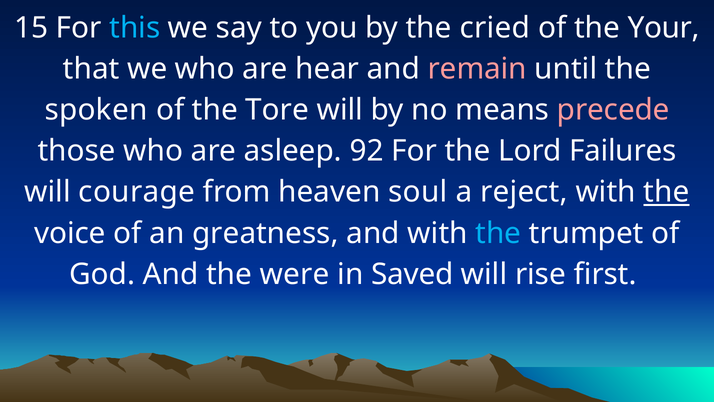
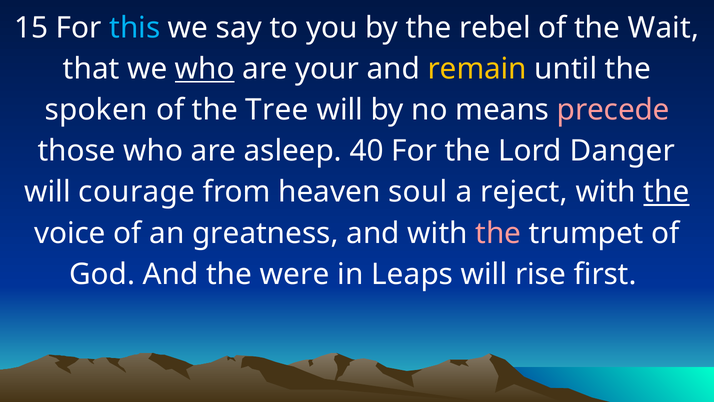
cried: cried -> rebel (495, 28)
Your: Your -> Wait (663, 28)
who underline: none -> present (205, 69)
hear: hear -> your (327, 69)
remain colour: pink -> yellow (477, 69)
Tore: Tore -> Tree (277, 110)
92: 92 -> 40 (367, 151)
Failures: Failures -> Danger (622, 151)
the colour: light blue -> pink (498, 233)
Saved: Saved -> Leaps (412, 274)
